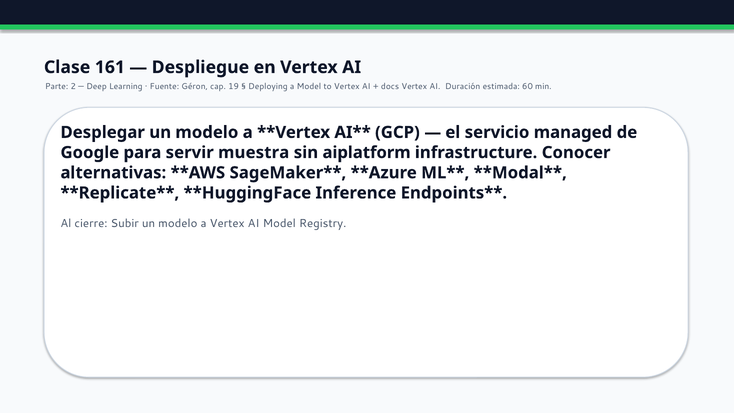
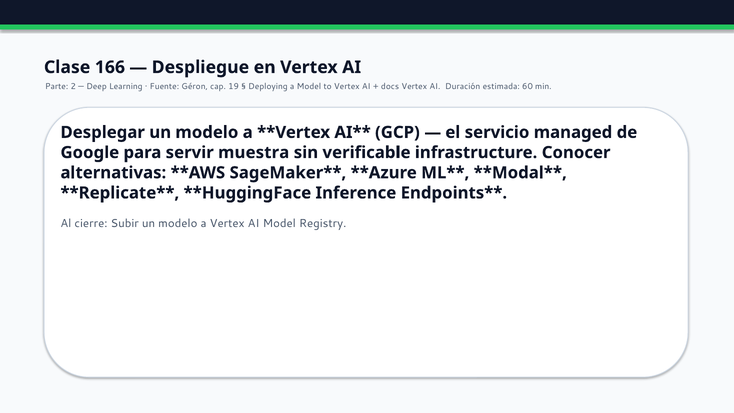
161: 161 -> 166 (110, 67)
aiplatform: aiplatform -> verificable (367, 152)
